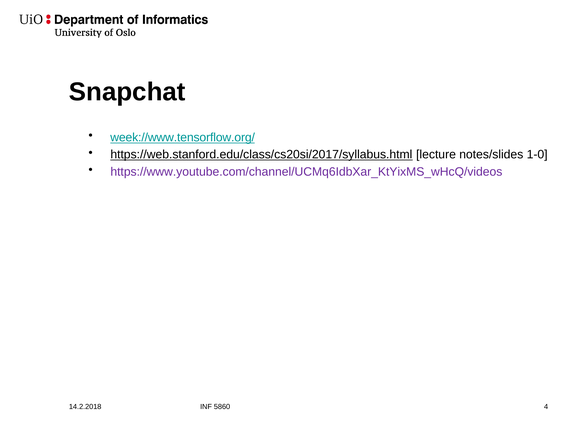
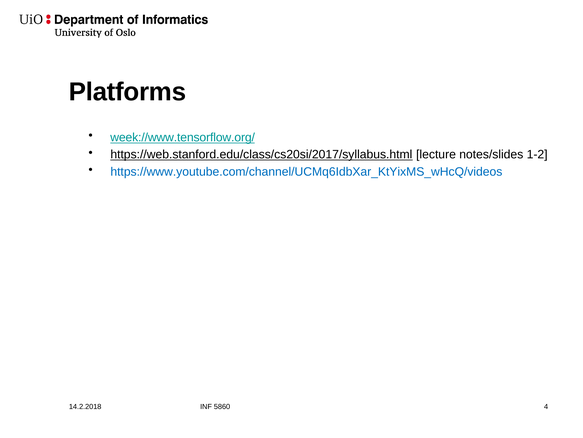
Snapchat: Snapchat -> Platforms (127, 92)
1-0: 1-0 -> 1-2 (537, 154)
https://www.youtube.com/channel/UCMq6IdbXar_KtYixMS_wHcQ/videos colour: purple -> blue (306, 171)
